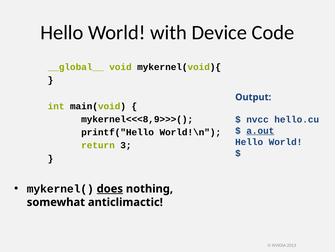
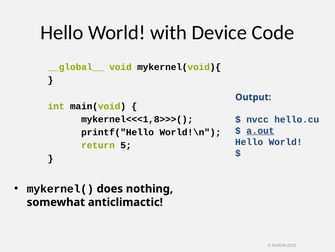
mykernel<<<8,9>>>(: mykernel<<<8,9>>>( -> mykernel<<<1,8>>>( (137, 119)
3: 3 -> 5 (126, 145)
does underline: present -> none (110, 188)
